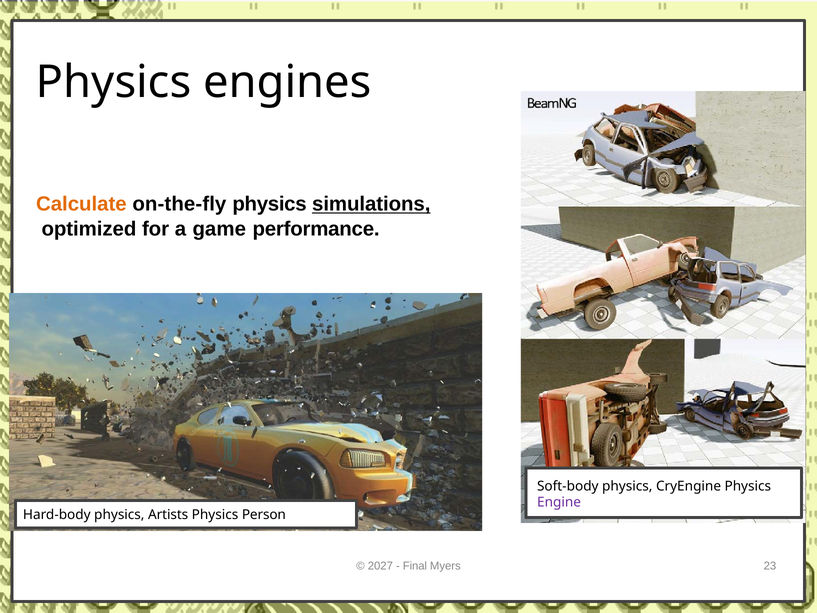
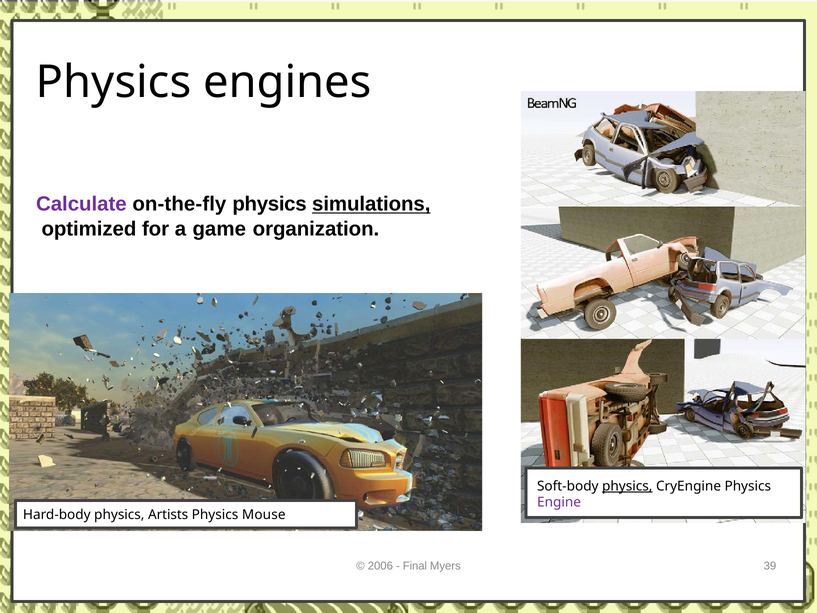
Calculate colour: orange -> purple (81, 204)
performance: performance -> organization (316, 229)
physics underline: none -> present (627, 486)
Person: Person -> Mouse (264, 515)
2027: 2027 -> 2006 (380, 566)
23: 23 -> 39 (770, 566)
